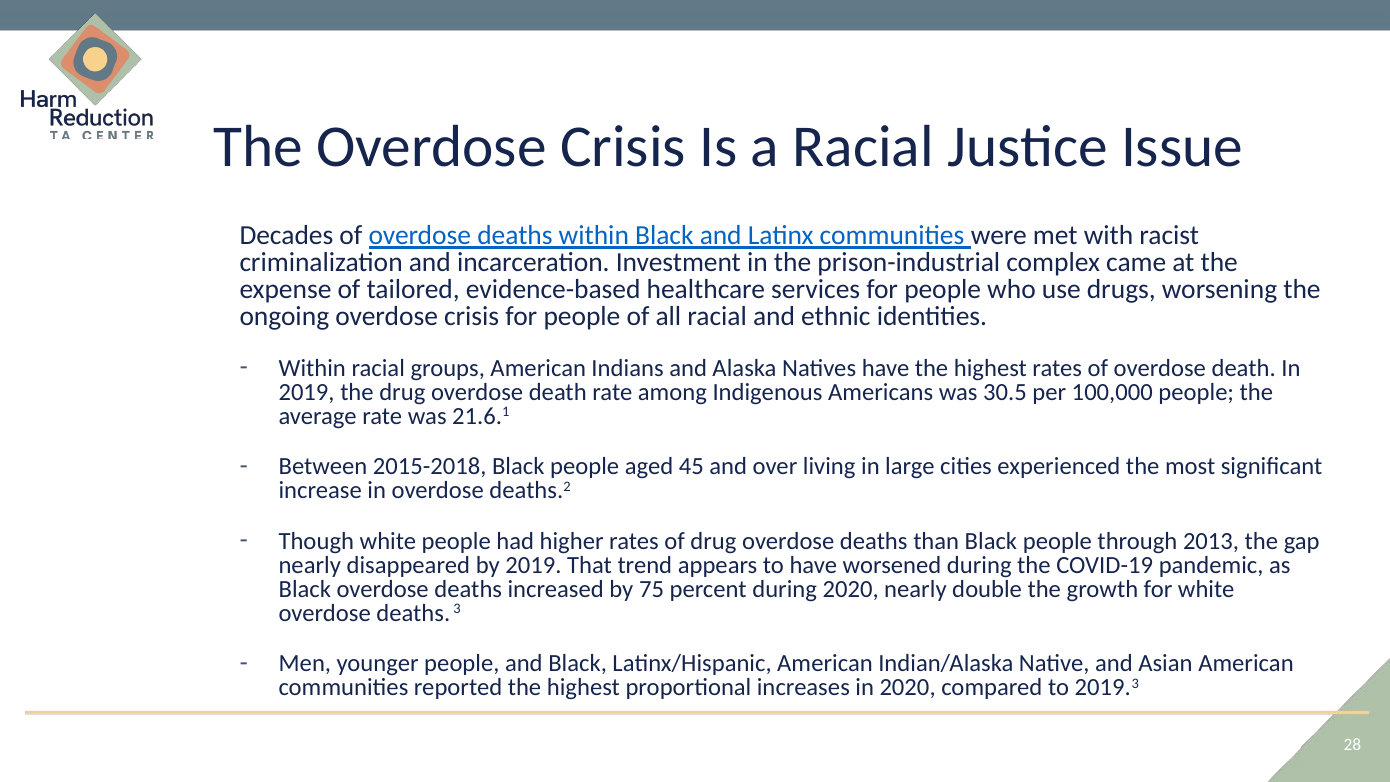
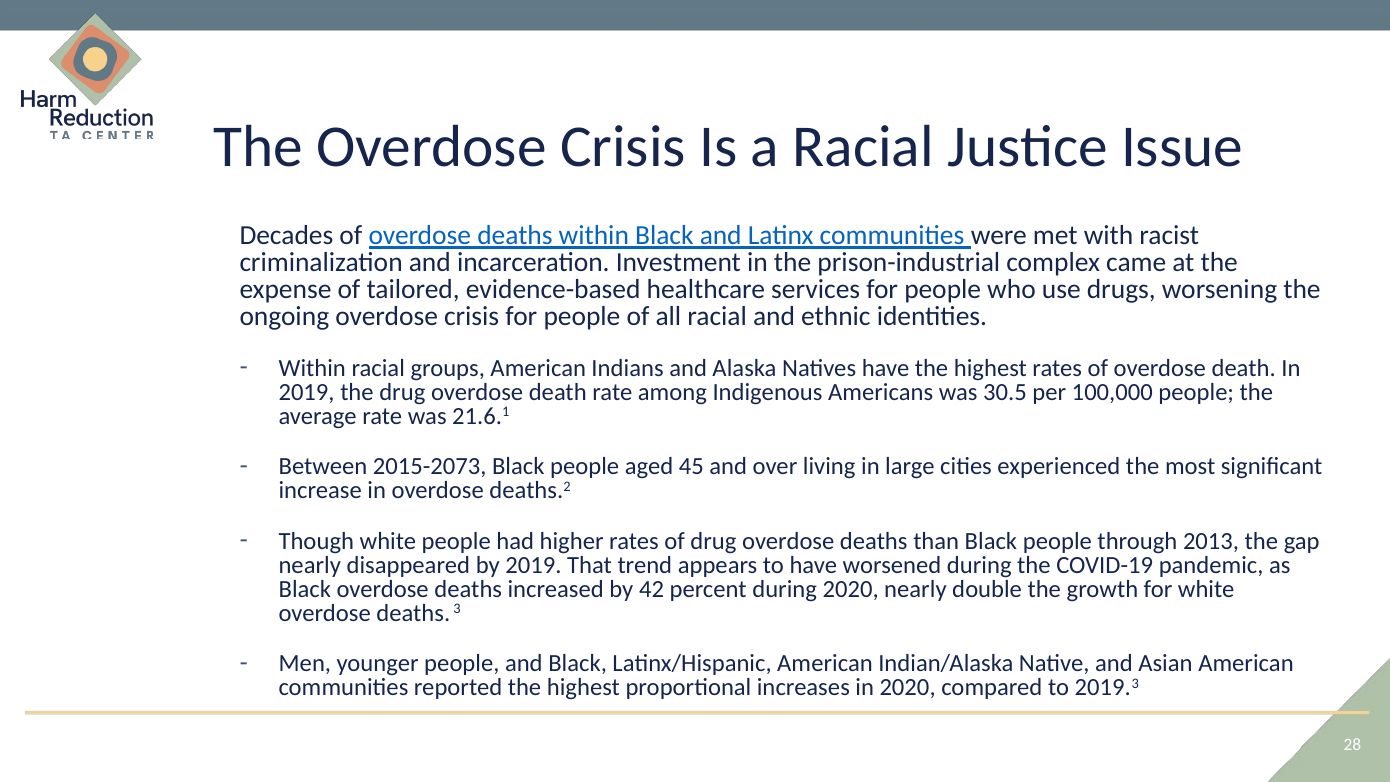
2015-2018: 2015-2018 -> 2015-2073 (430, 466)
75: 75 -> 42 (652, 589)
